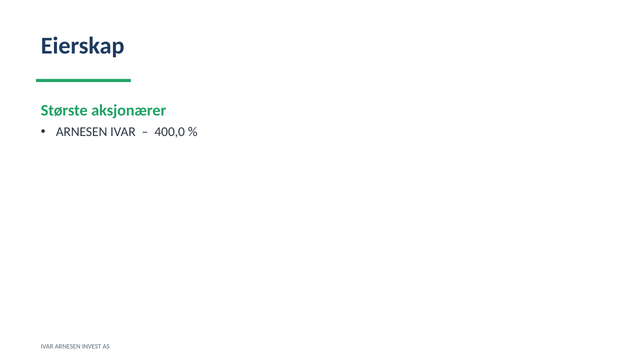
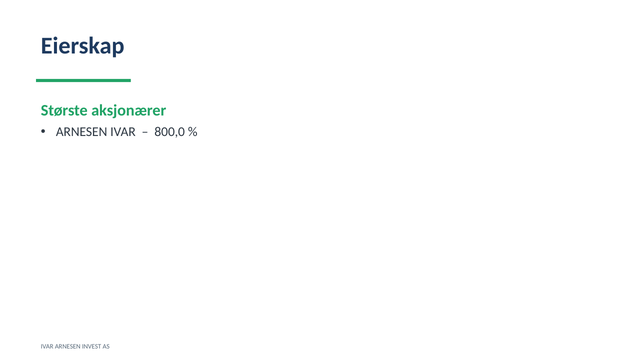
400,0: 400,0 -> 800,0 (170, 132)
